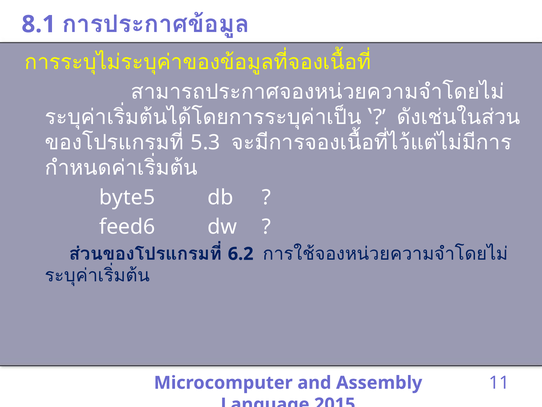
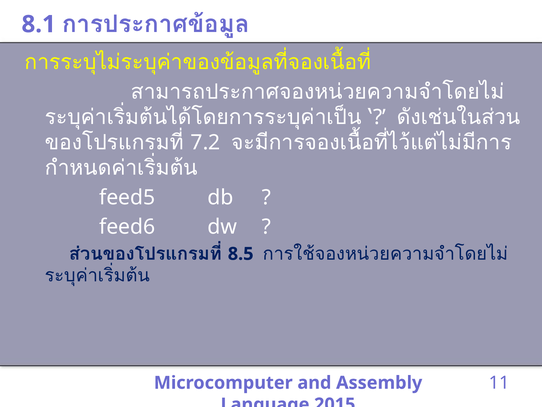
5.3: 5.3 -> 7.2 (205, 142)
byte5: byte5 -> feed5 (127, 197)
6.2: 6.2 -> 8.5 (241, 254)
